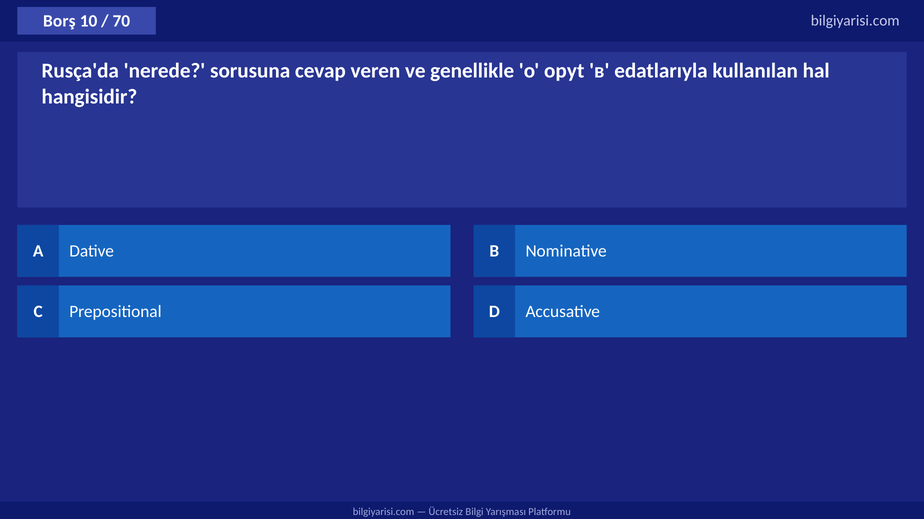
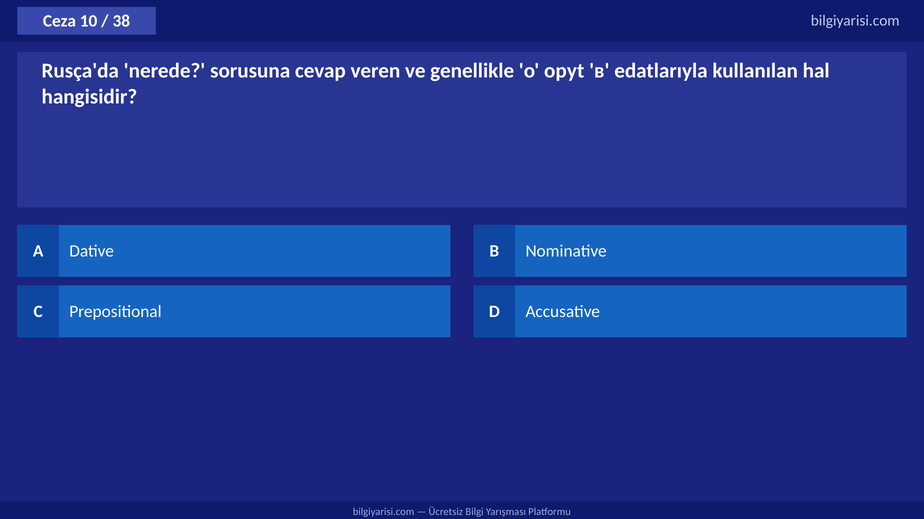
Borş: Borş -> Ceza (59, 21)
70: 70 -> 38 (121, 21)
